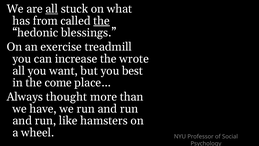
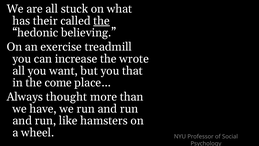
all underline: present -> none (52, 9)
from: from -> their (45, 21)
blessings: blessings -> believing (89, 33)
best: best -> that (132, 71)
